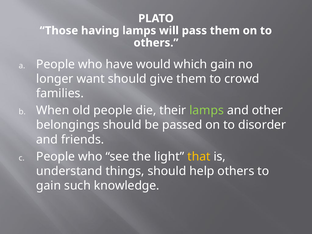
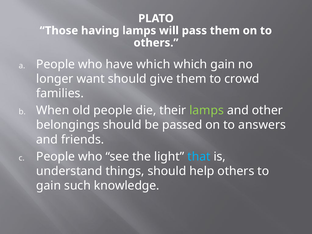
have would: would -> which (153, 64)
disorder: disorder -> answers (262, 125)
that colour: yellow -> light blue (199, 157)
